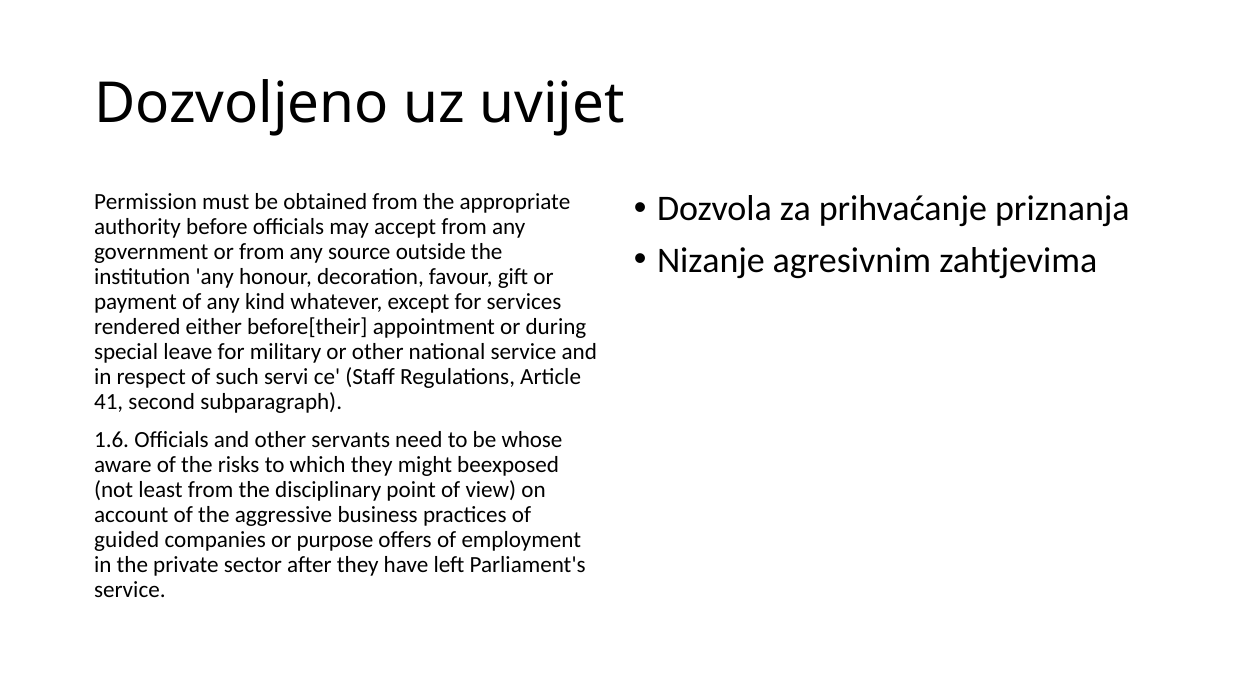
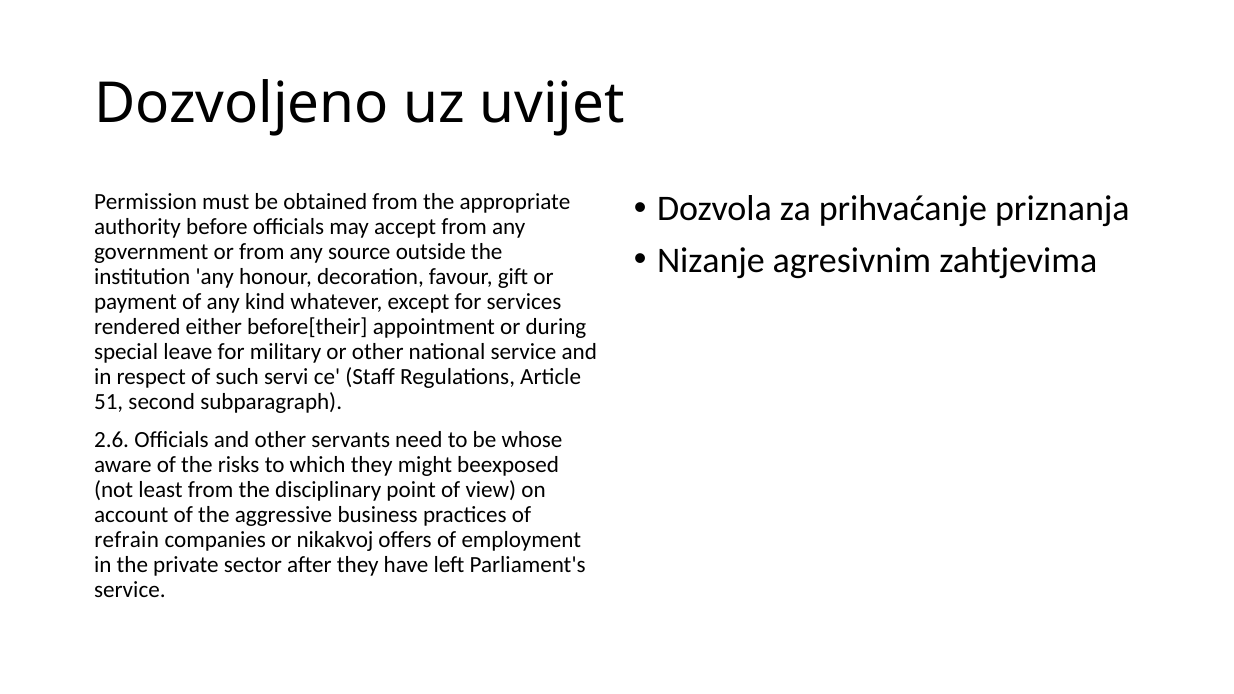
41: 41 -> 51 (109, 402)
1.6: 1.6 -> 2.6 (112, 440)
guided: guided -> refrain (127, 540)
purpose: purpose -> nikakvoj (335, 540)
